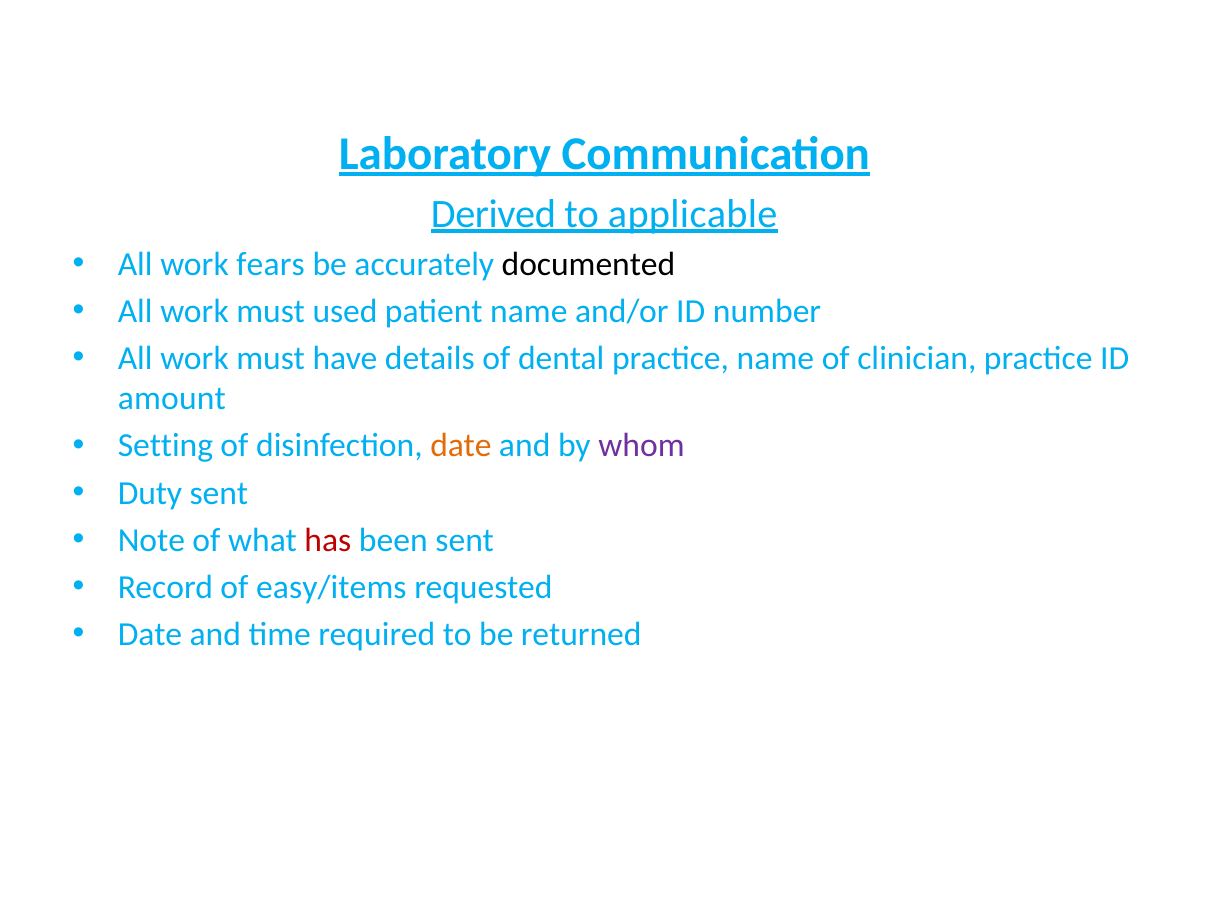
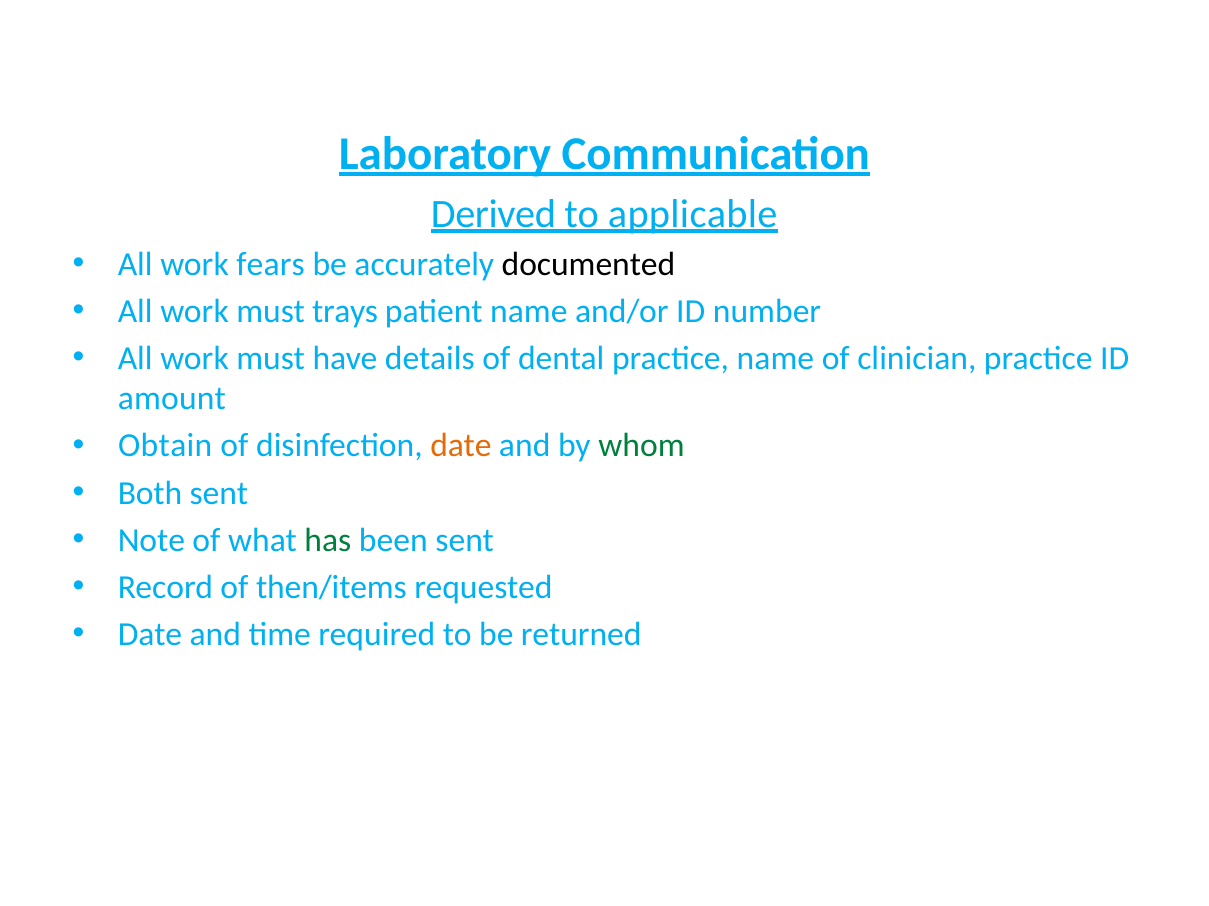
used: used -> trays (345, 312)
Setting: Setting -> Obtain (165, 446)
whom colour: purple -> green (641, 446)
Duty: Duty -> Both (150, 493)
has colour: red -> green (328, 540)
easy/items: easy/items -> then/items (331, 588)
